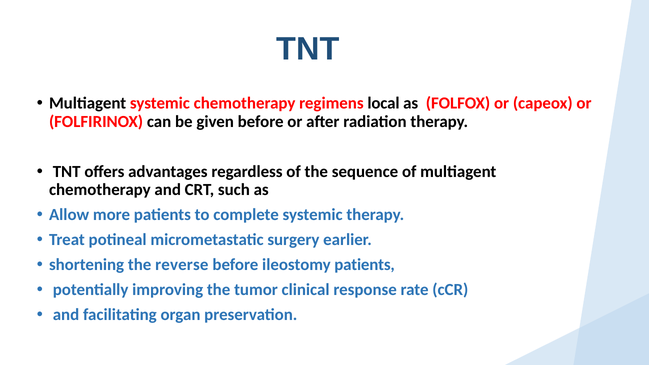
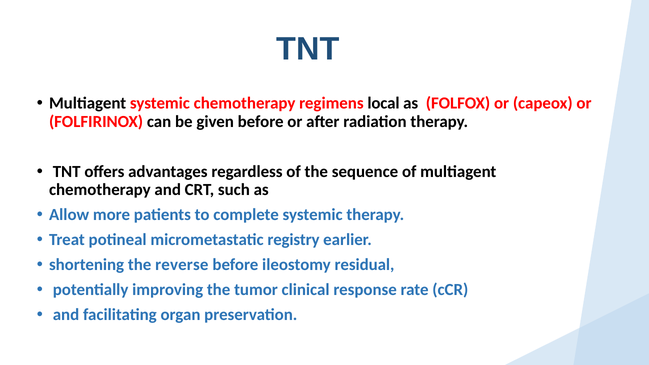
surgery: surgery -> registry (293, 240)
ileostomy patients: patients -> residual (364, 265)
